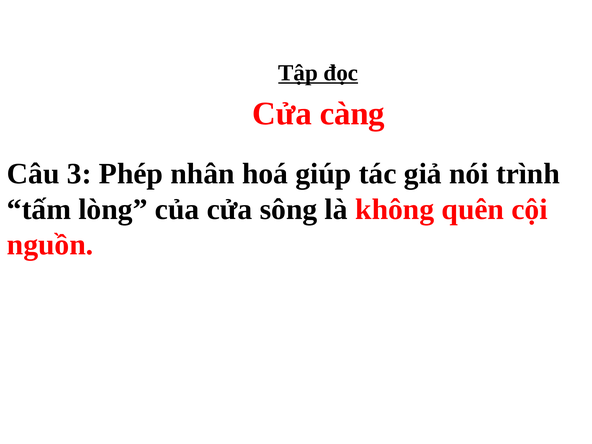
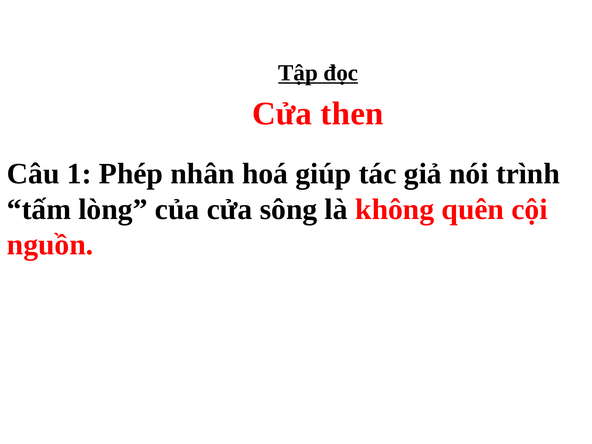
càng: càng -> then (352, 114)
3: 3 -> 1 (79, 174)
